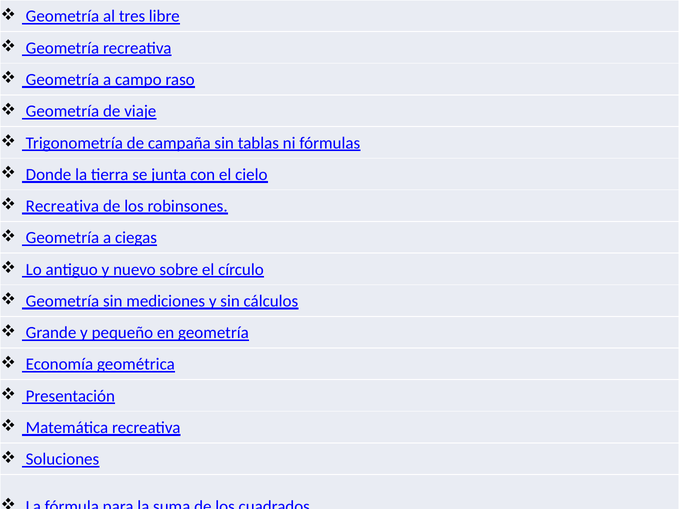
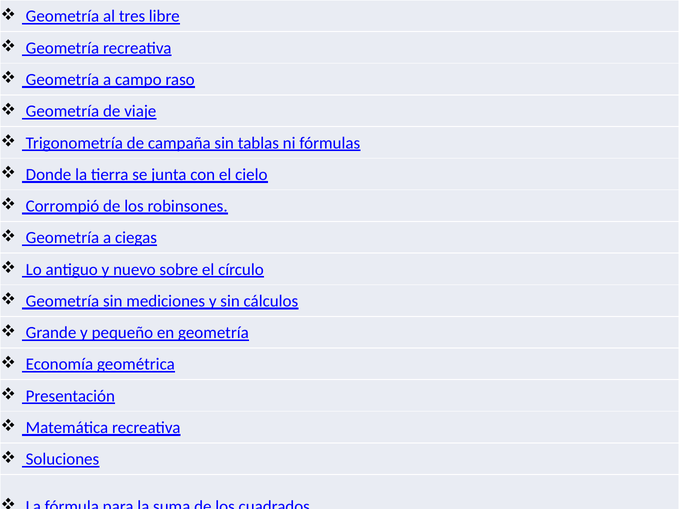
Recreativa: Recreativa -> Corrompió (62, 206)
